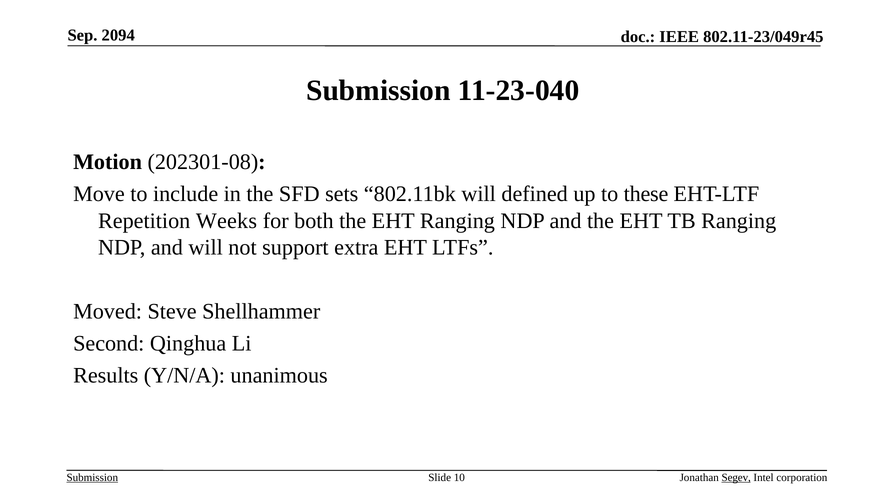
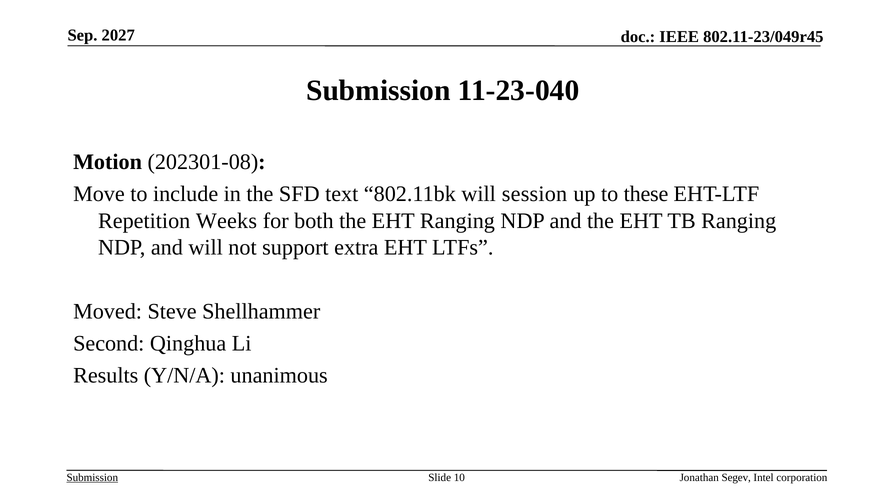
2094: 2094 -> 2027 (118, 35)
sets: sets -> text (342, 194)
defined: defined -> session (535, 194)
Segev underline: present -> none (736, 478)
